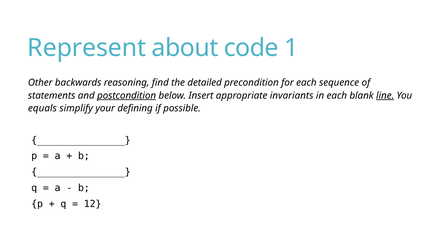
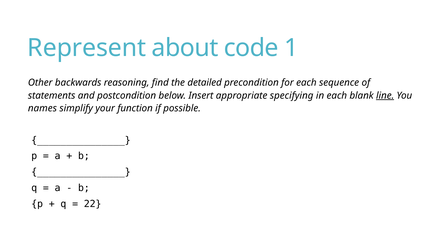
postcondition underline: present -> none (127, 95)
invariants: invariants -> specifying (292, 95)
equals: equals -> names (42, 108)
defining: defining -> function (135, 108)
12: 12 -> 22 (93, 204)
